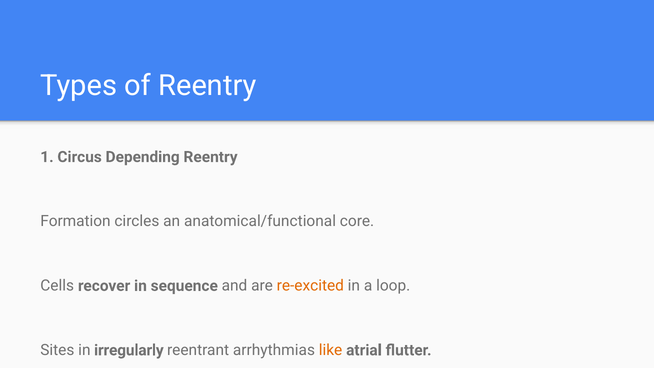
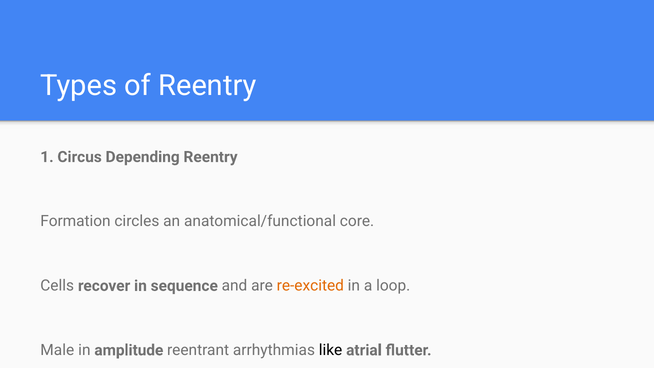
Sites: Sites -> Male (57, 350)
irregularly: irregularly -> amplitude (129, 350)
like colour: orange -> black (331, 350)
